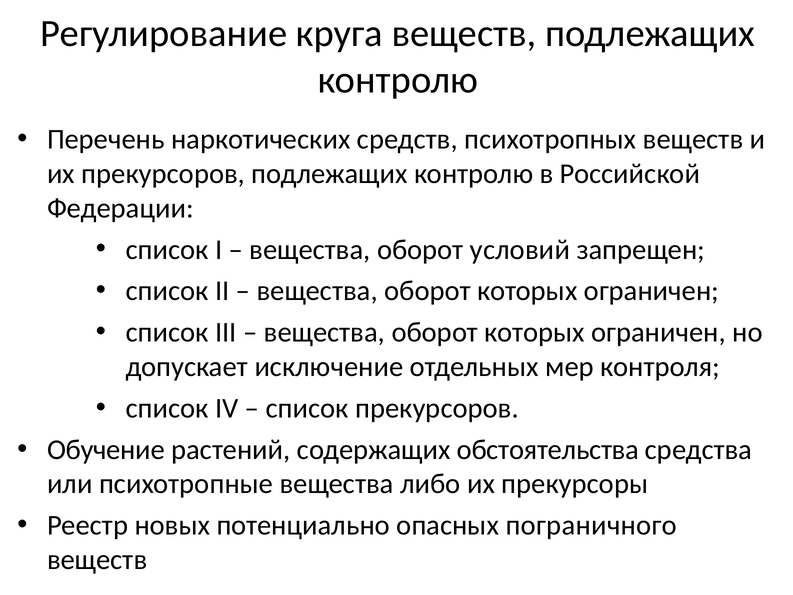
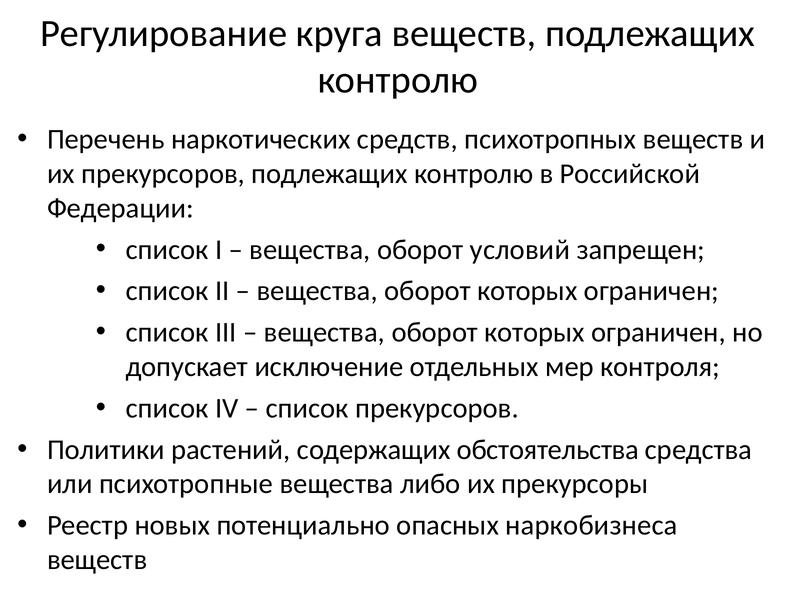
Обучение: Обучение -> Политики (106, 449)
пограничного: пограничного -> наркобизнеса (591, 525)
